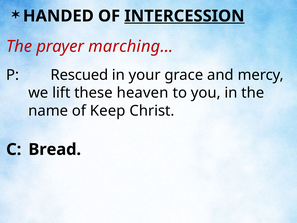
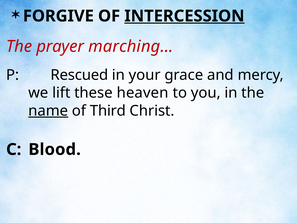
HANDED: HANDED -> FORGIVE (58, 16)
name underline: none -> present (48, 111)
Keep: Keep -> Third (108, 111)
Bread: Bread -> Blood (55, 149)
